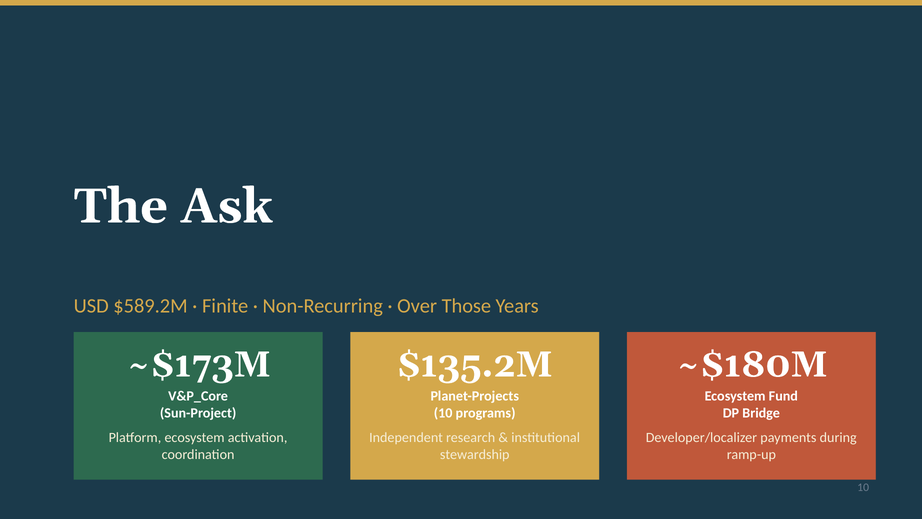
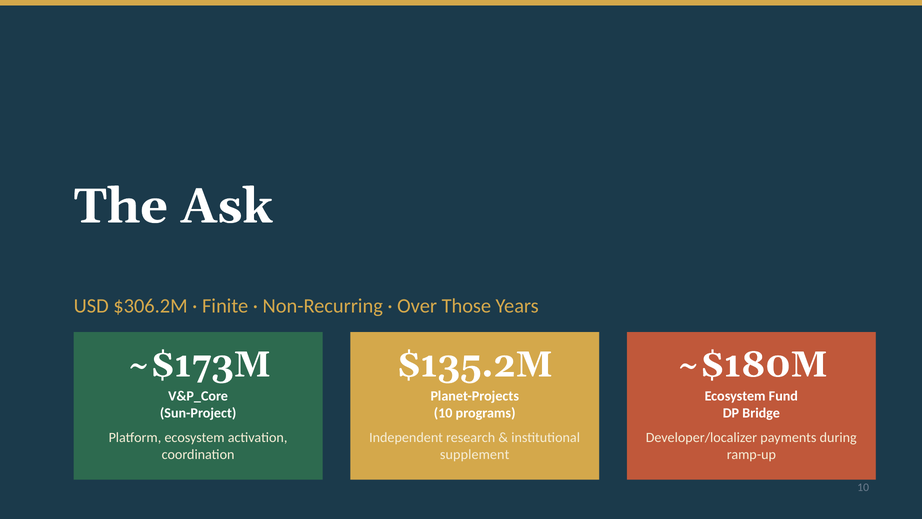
$589.2M: $589.2M -> $306.2M (150, 306)
stewardship: stewardship -> supplement (475, 454)
